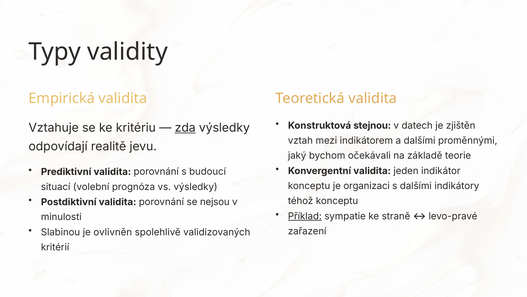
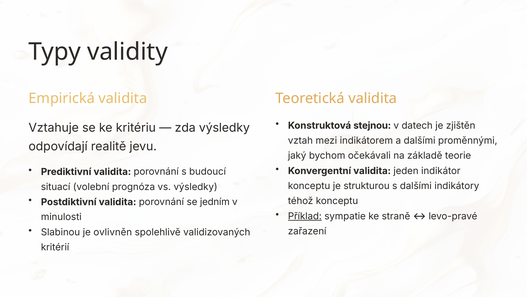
zda underline: present -> none (185, 128)
organizaci: organizaci -> strukturou (367, 186)
nejsou: nejsou -> jedním (215, 202)
